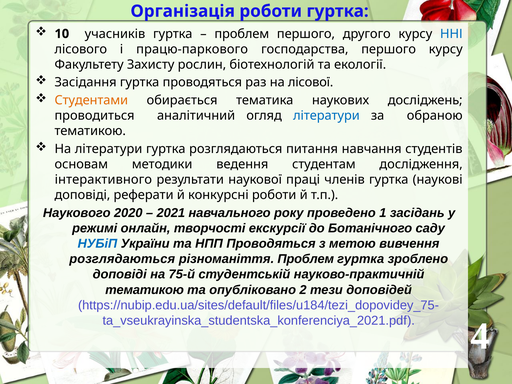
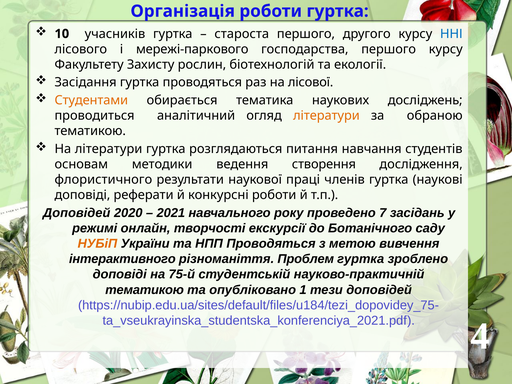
проблем: проблем -> староста (242, 34)
працю-паркового: працю-паркового -> мережі-паркового (192, 49)
літератури colour: blue -> orange (326, 116)
студентам: студентам -> створення (324, 164)
інтерактивного: інтерактивного -> флористичного (103, 180)
Наукового: Наукового -> Доповідей (77, 213)
1: 1 -> 7 (383, 213)
НУБіП colour: blue -> orange (97, 244)
розглядаються: розглядаються -> інтерактивного (122, 259)
2: 2 -> 1 (303, 290)
